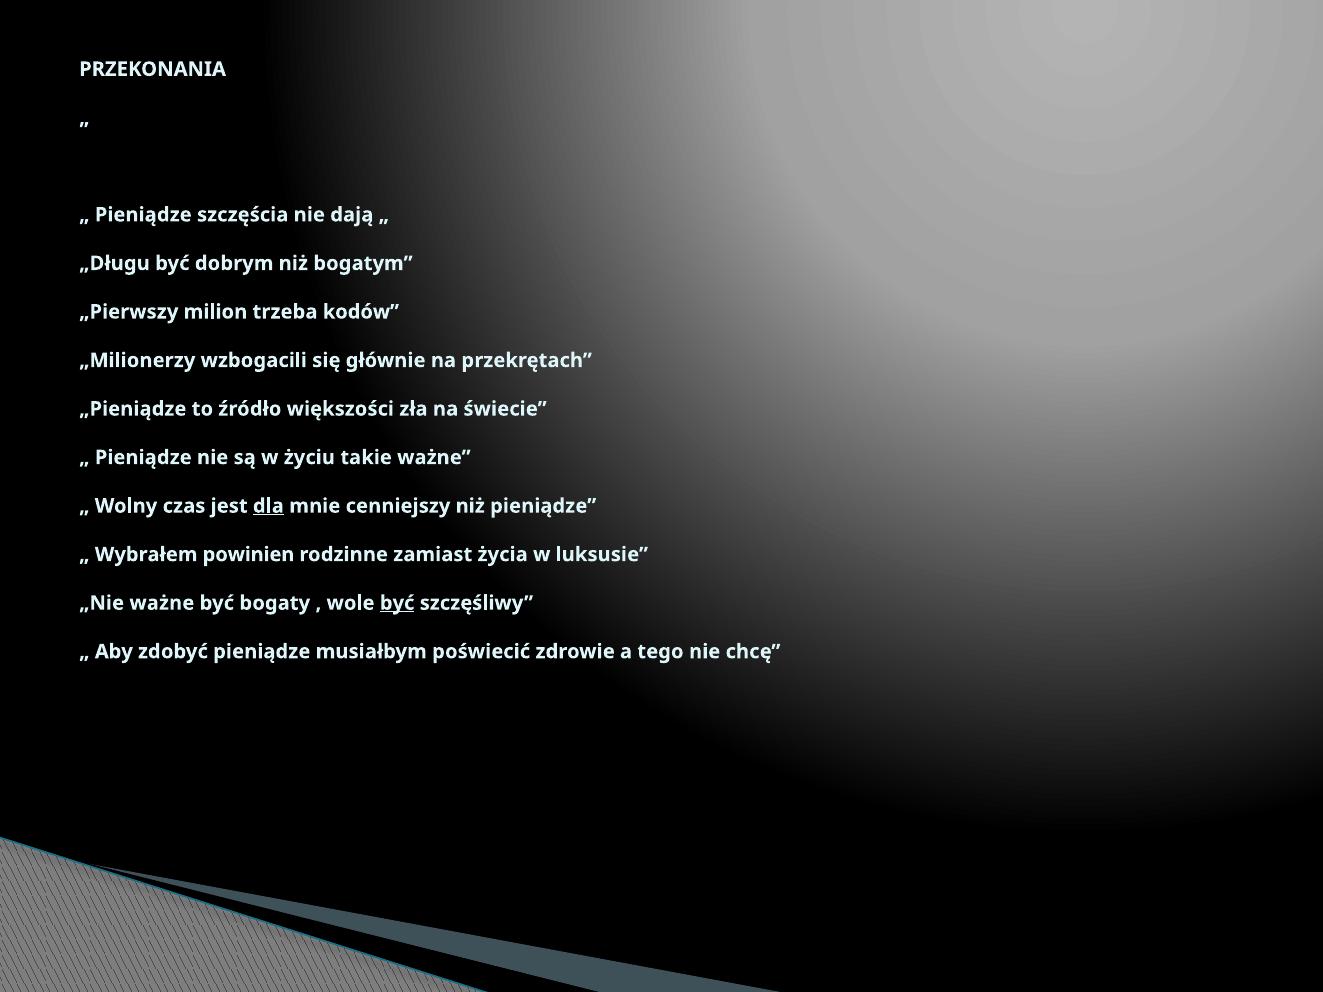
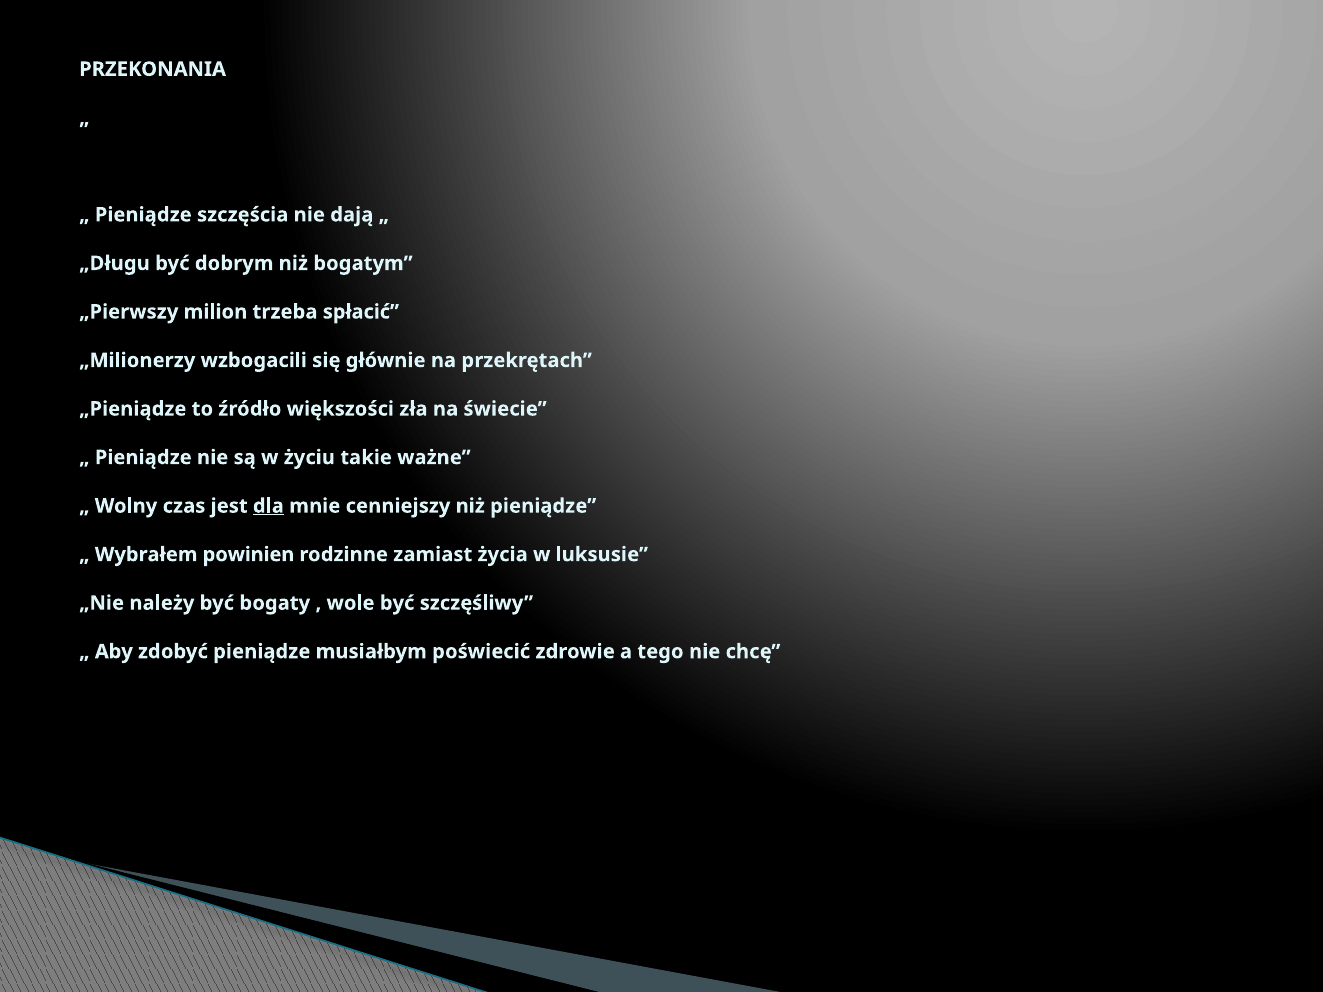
kodów: kodów -> spłacić (361, 312)
„Nie ważne: ważne -> należy (162, 603)
być underline: present -> none (397, 603)
